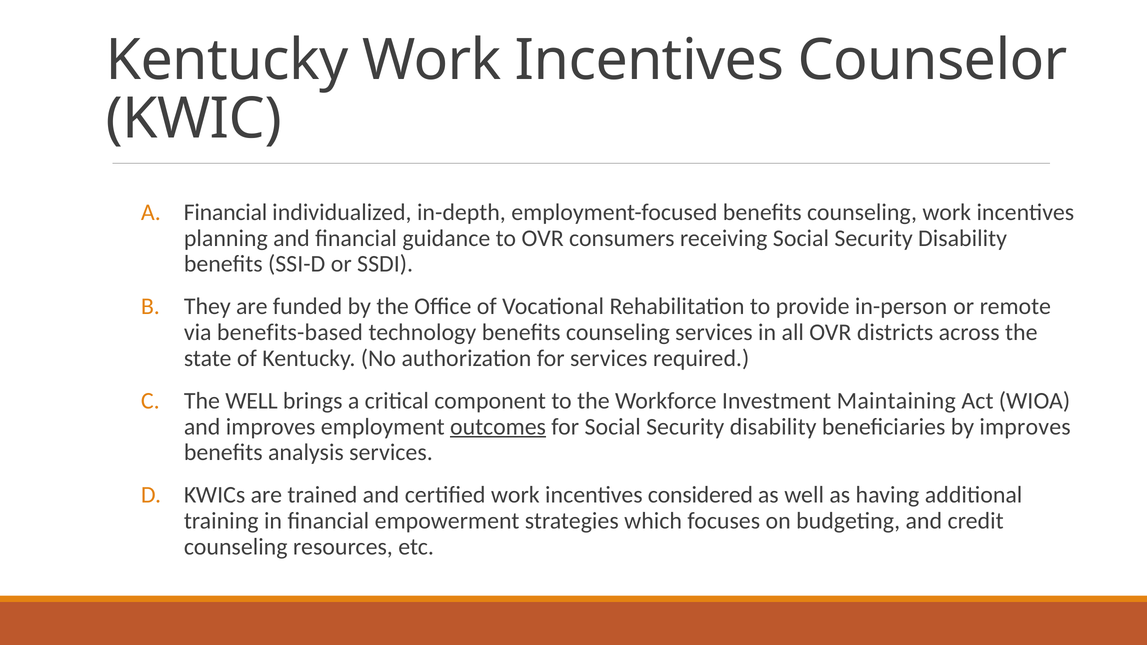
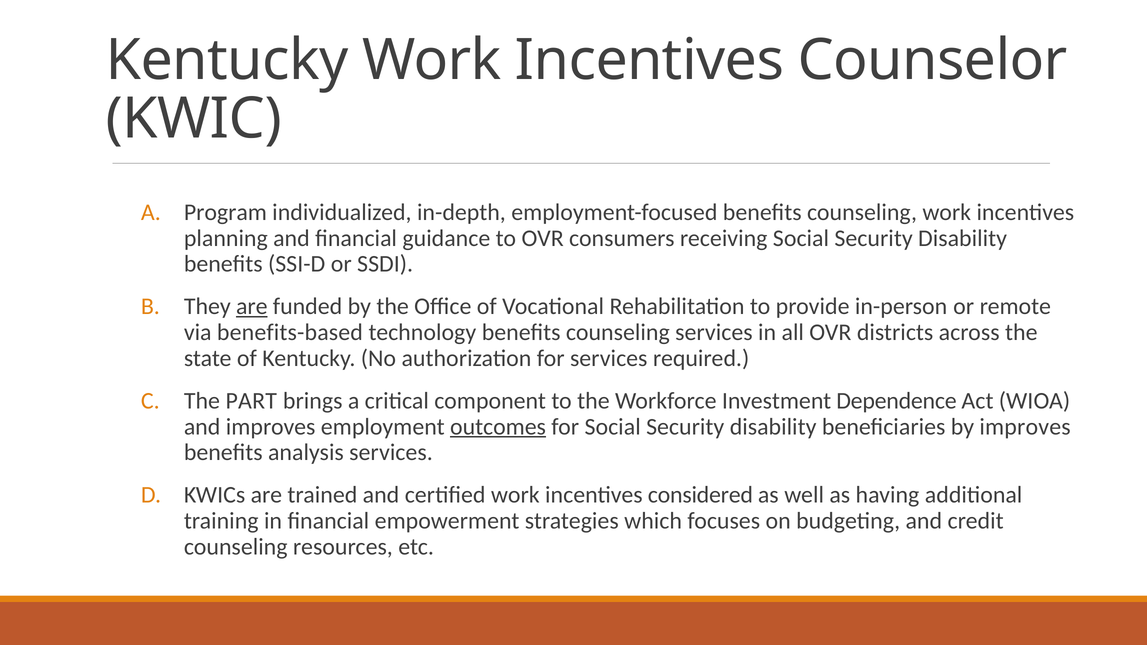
A Financial: Financial -> Program (225, 212)
are underline: none -> present (252, 307)
The WELL: WELL -> PART (251, 401)
Maintaining: Maintaining -> Dependence (896, 401)
